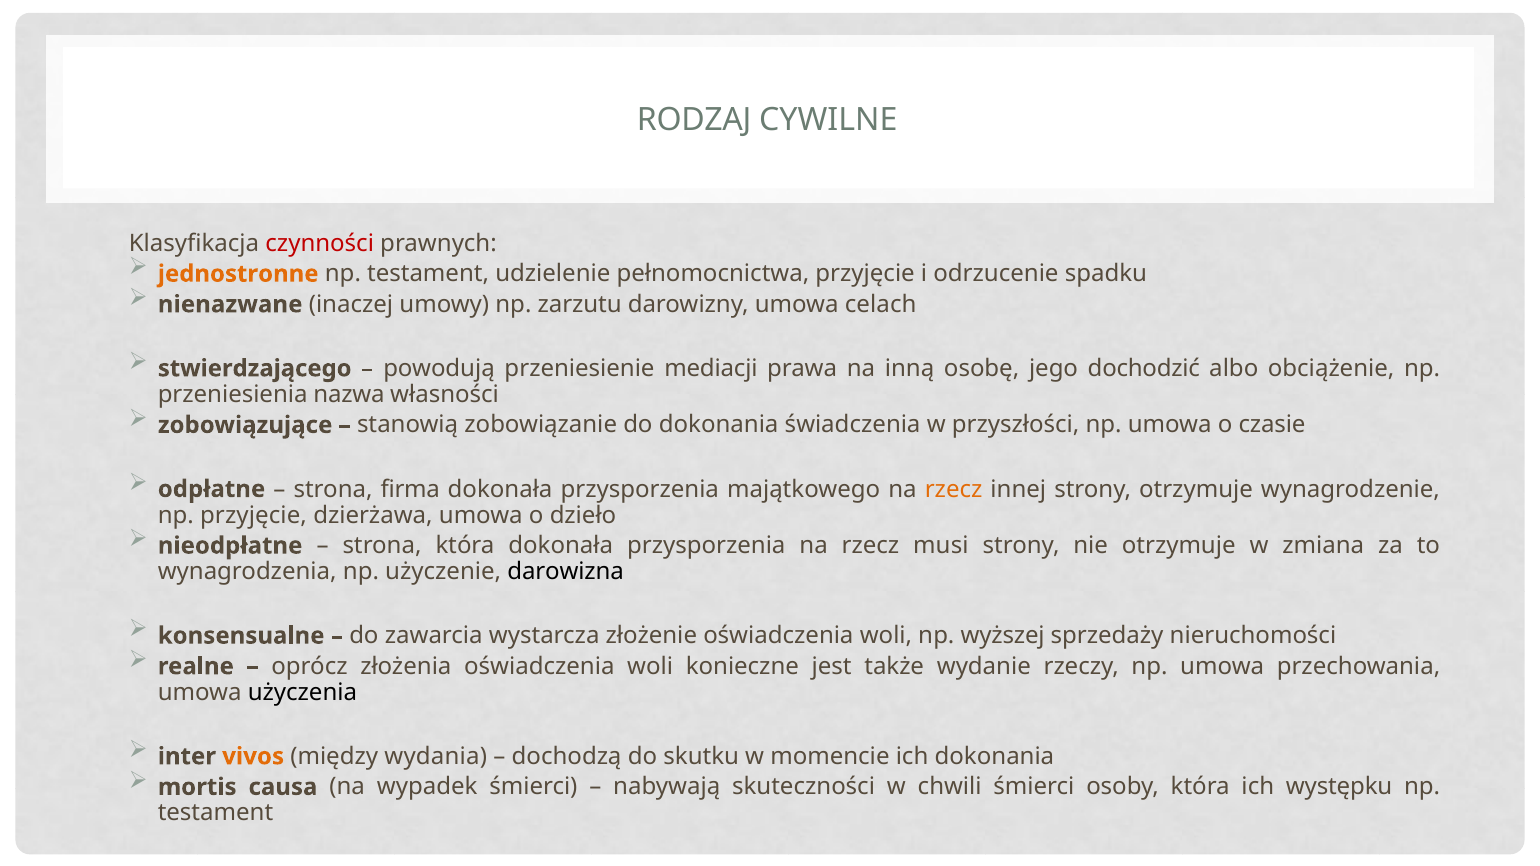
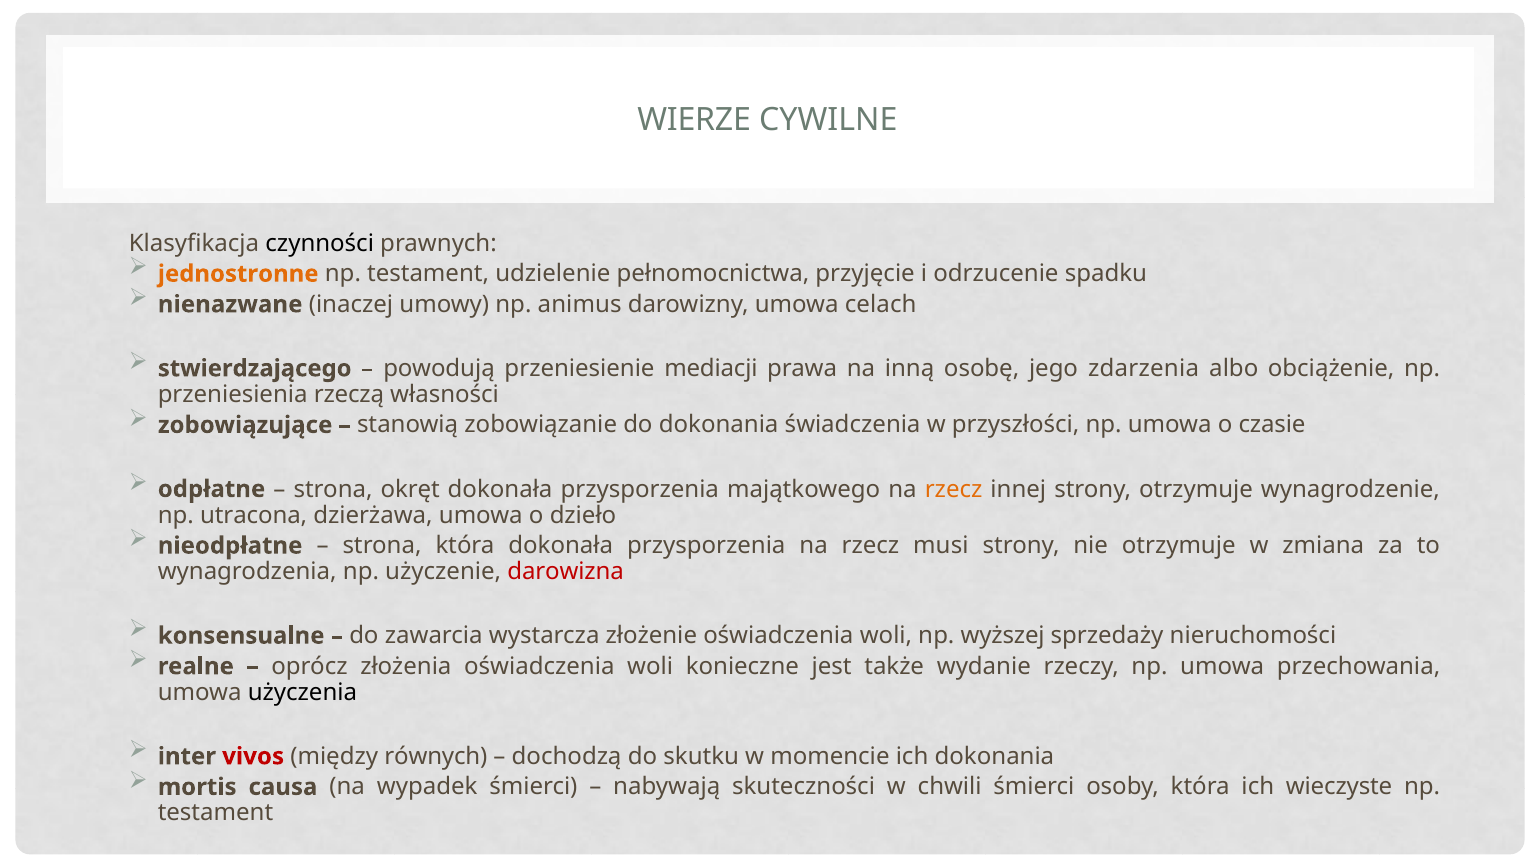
RODZAJ: RODZAJ -> WIERZE (694, 119)
czynności colour: red -> black (320, 243)
zarzutu: zarzutu -> animus (580, 304)
dochodzić: dochodzić -> zdarzenia (1144, 369)
nazwa: nazwa -> rzeczą (349, 395)
firma: firma -> okręt (410, 489)
np przyjęcie: przyjęcie -> utracona (254, 515)
darowizna colour: black -> red (566, 572)
vivos colour: orange -> red (253, 757)
wydania: wydania -> równych (436, 757)
występku: występku -> wieczyste (1339, 787)
